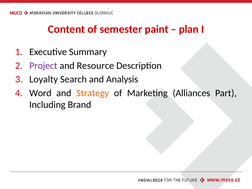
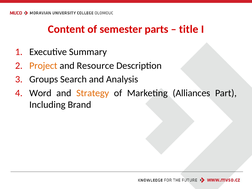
paint: paint -> parts (157, 29)
plan: plan -> title (189, 29)
Project colour: purple -> orange (43, 66)
Loyalty: Loyalty -> Groups (44, 79)
